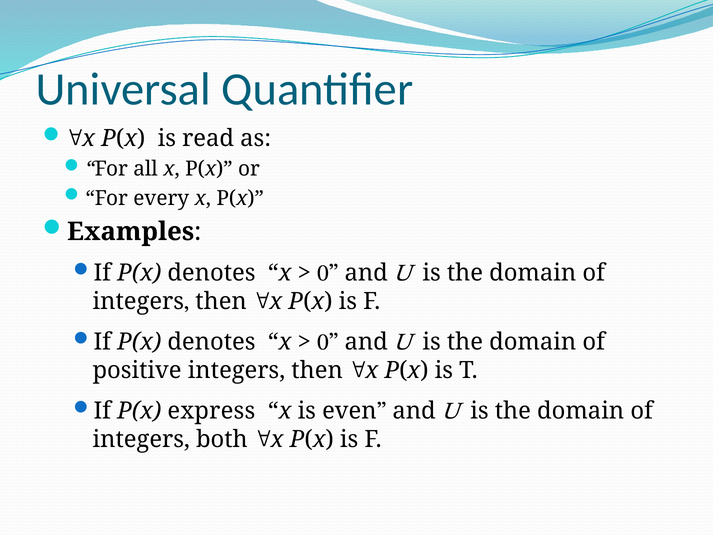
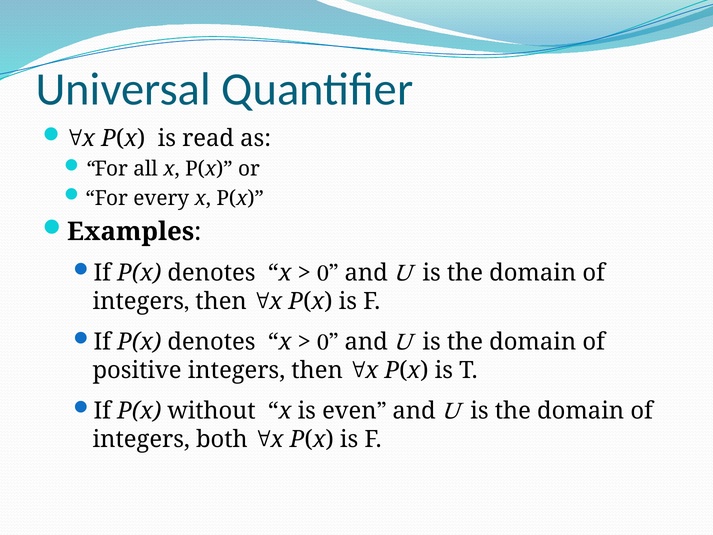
express: express -> without (212, 411)
